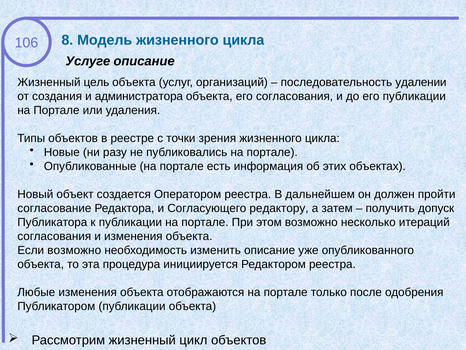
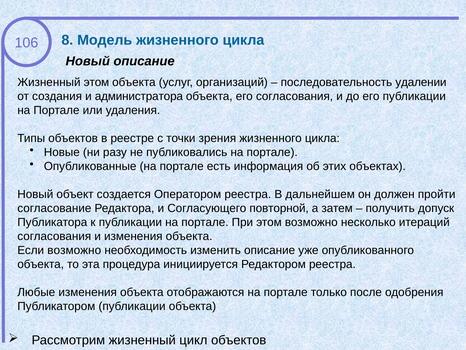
Услуге: Услуге -> Новый (88, 61)
Жизненный цель: цель -> этом (96, 82)
редактору: редактору -> повторной (279, 208)
